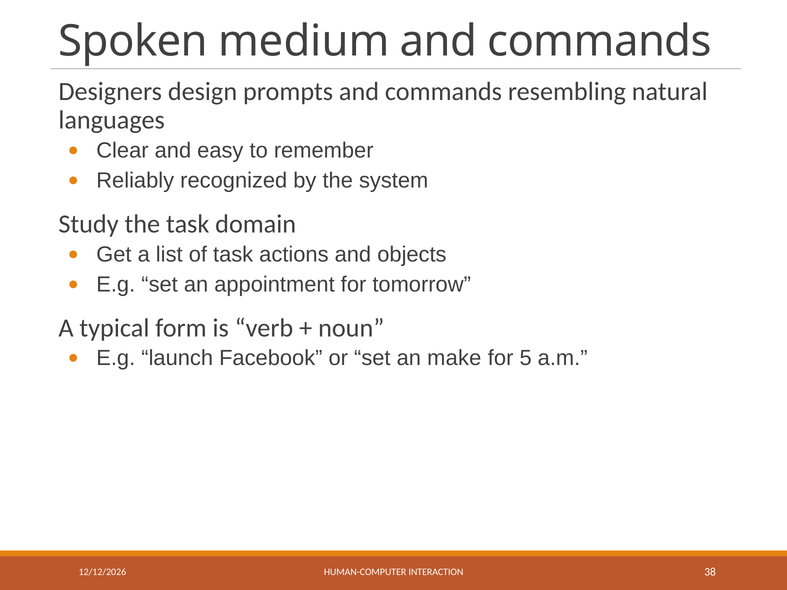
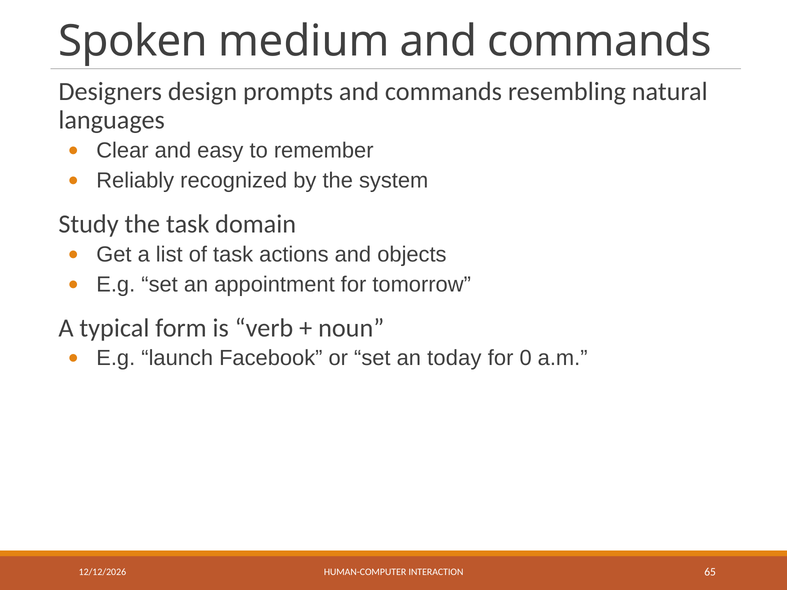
make: make -> today (454, 358)
5: 5 -> 0 (526, 358)
38: 38 -> 65 (710, 572)
